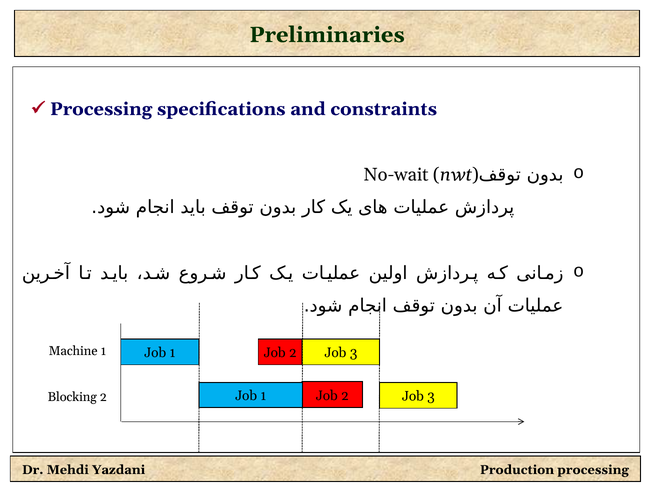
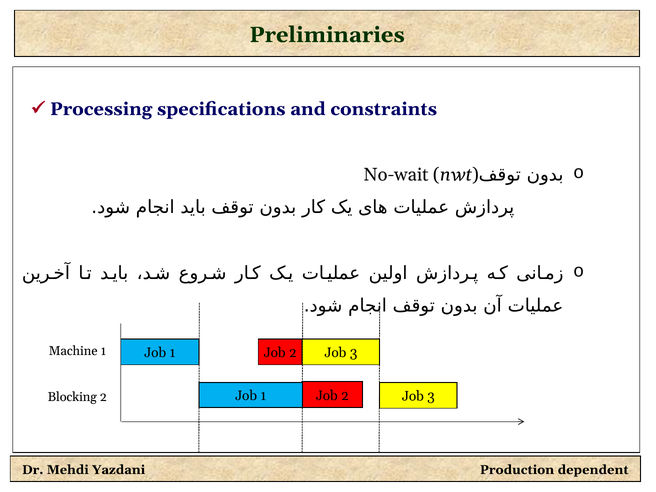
Production processing: processing -> dependent (593, 470)
